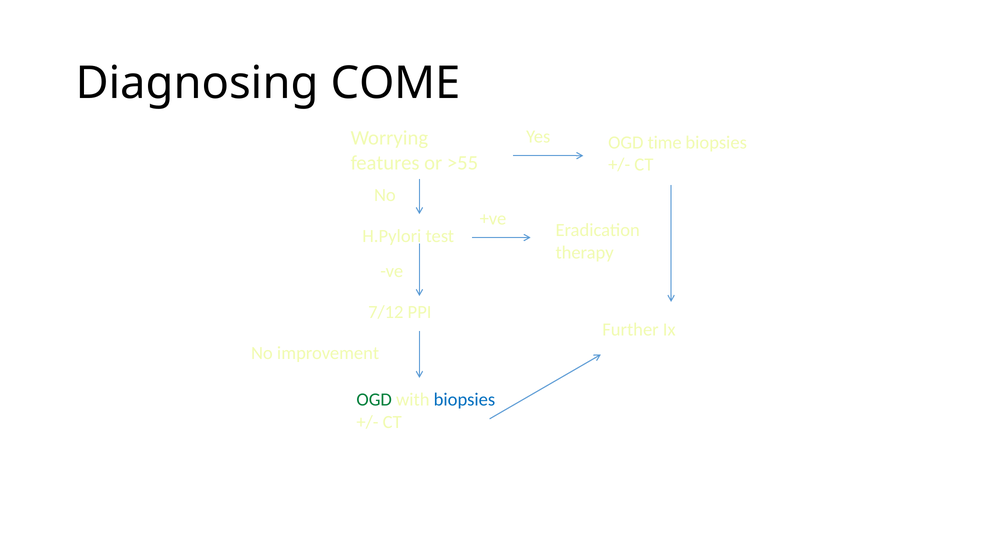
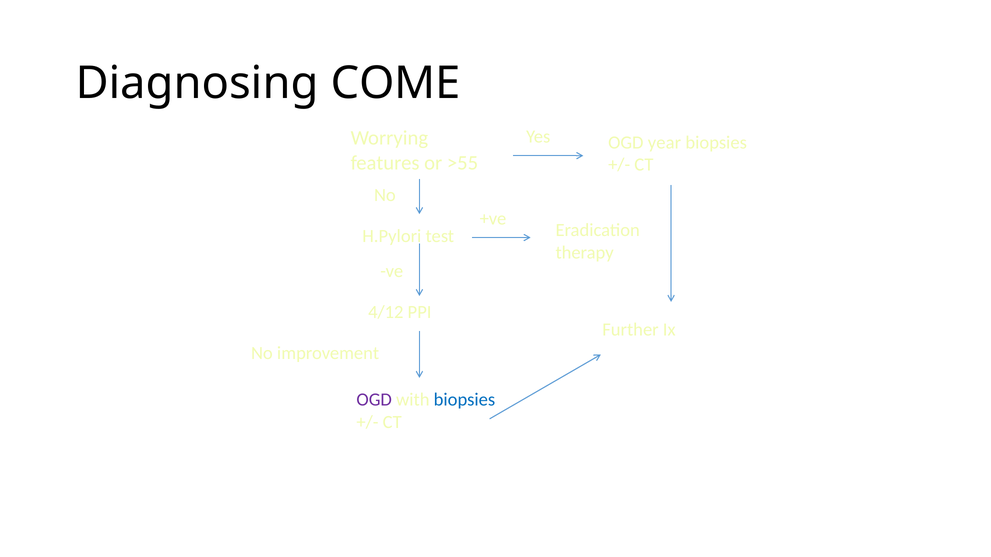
time: time -> year (664, 143)
7/12: 7/12 -> 4/12 (386, 312)
OGD colour: green -> purple (374, 400)
